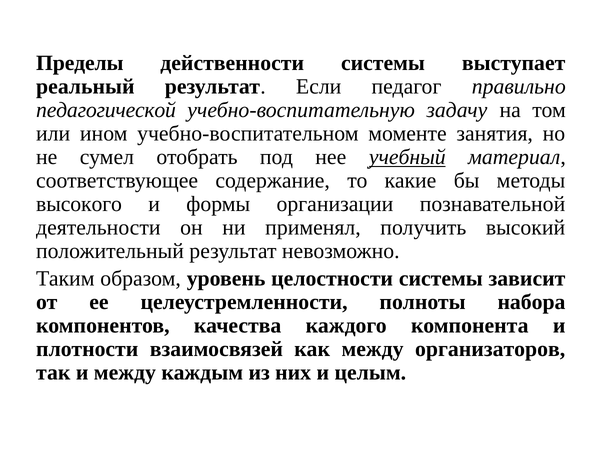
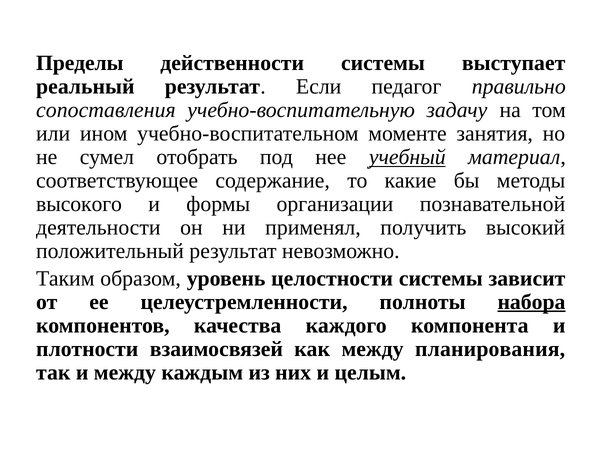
педагогической: педагогической -> сопоставления (106, 110)
набора underline: none -> present (531, 302)
организаторов: организаторов -> планирования (490, 349)
